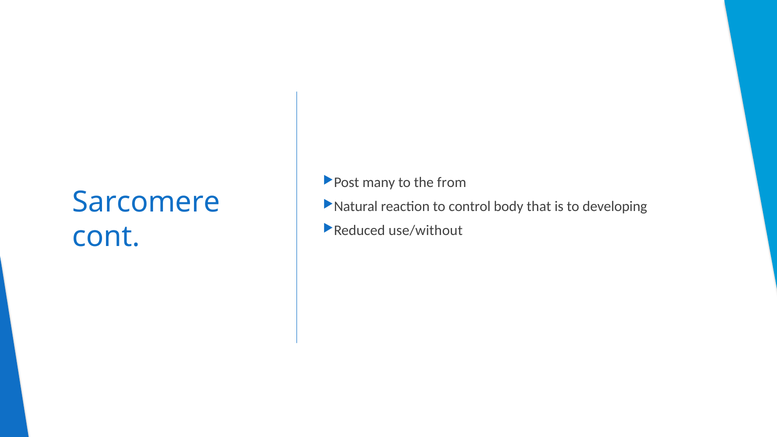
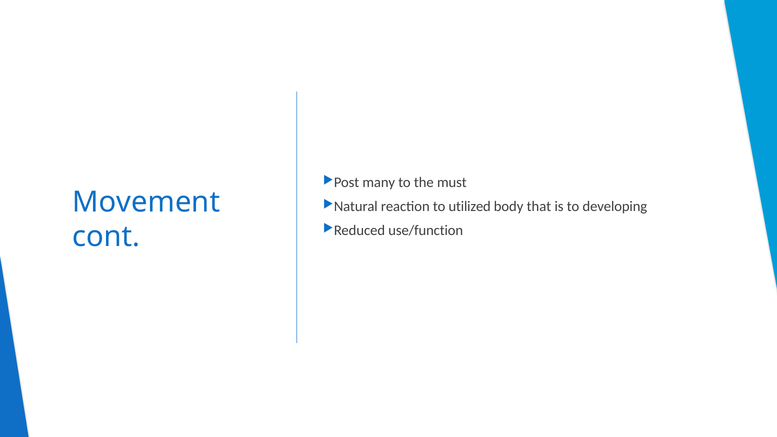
from: from -> must (452, 182)
Sarcomere: Sarcomere -> Movement (146, 202)
control: control -> utilized (470, 206)
use/without: use/without -> use/function (426, 230)
